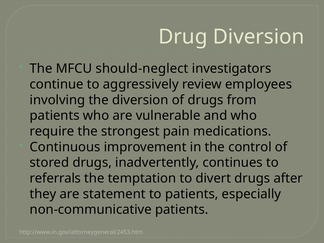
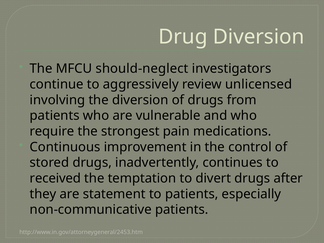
employees: employees -> unlicensed (259, 84)
referrals: referrals -> received (55, 178)
